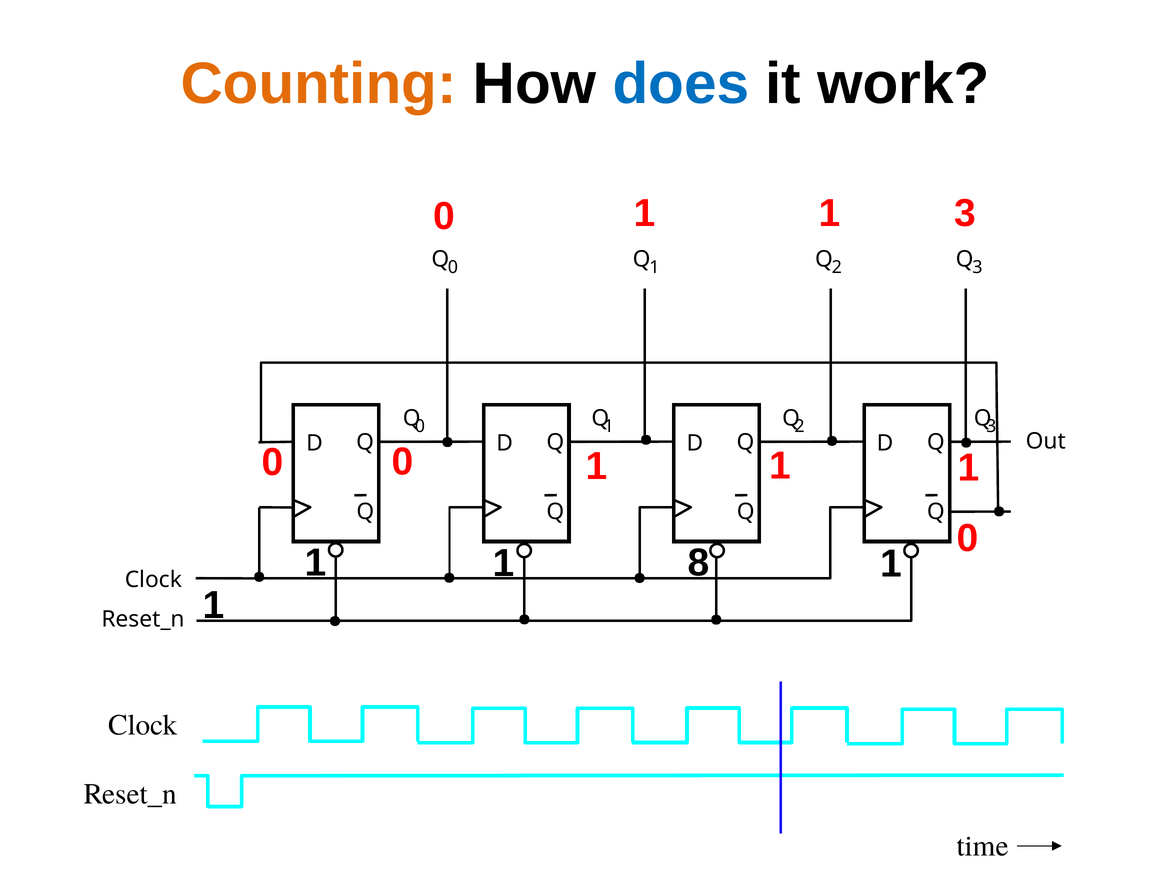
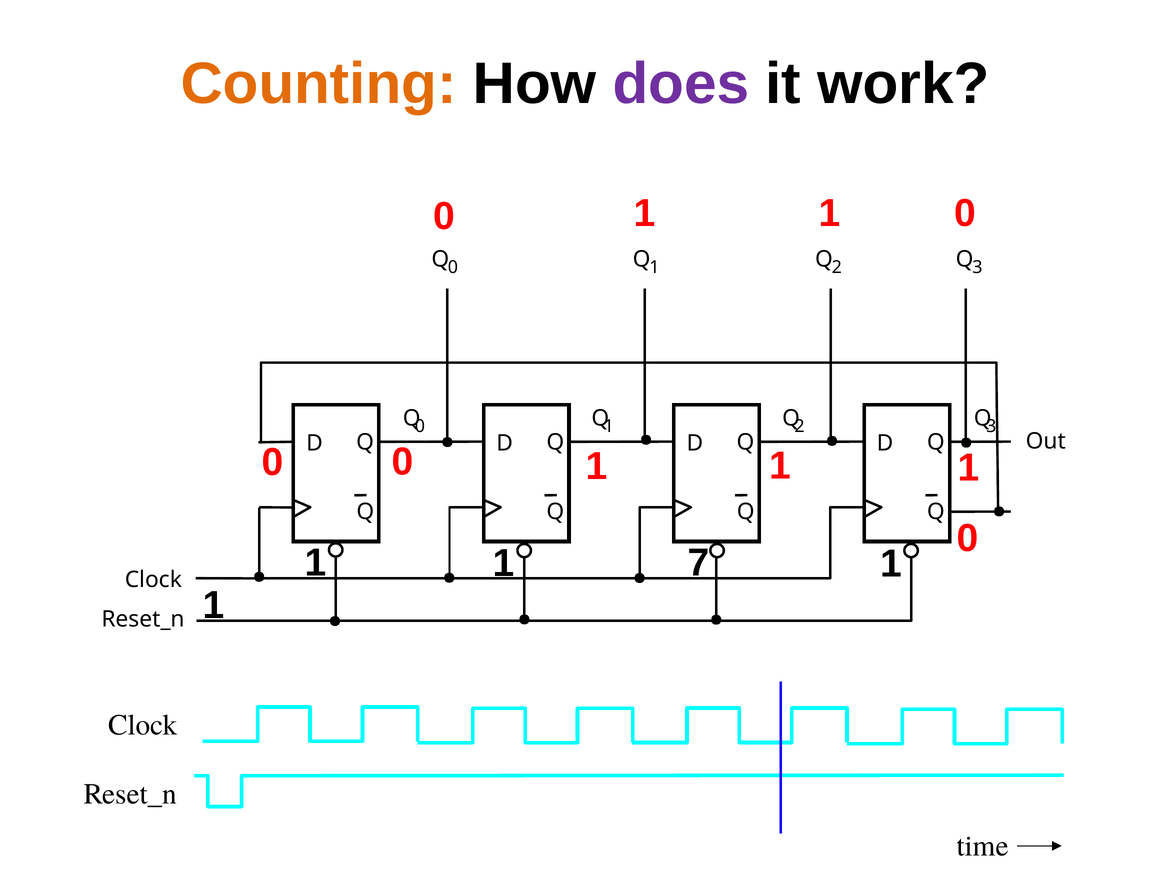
does colour: blue -> purple (681, 84)
1 1 3: 3 -> 0 (965, 213)
8: 8 -> 7 (699, 563)
